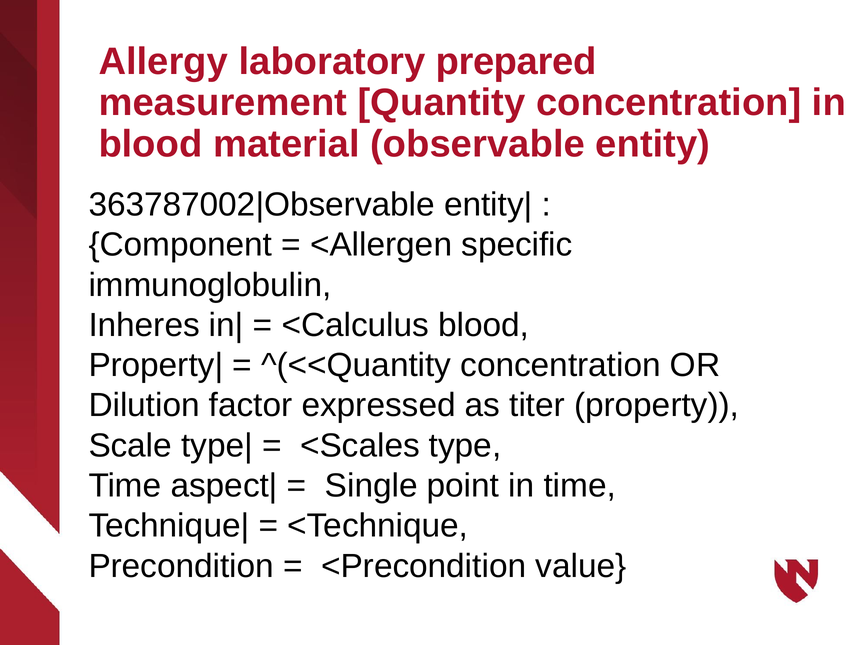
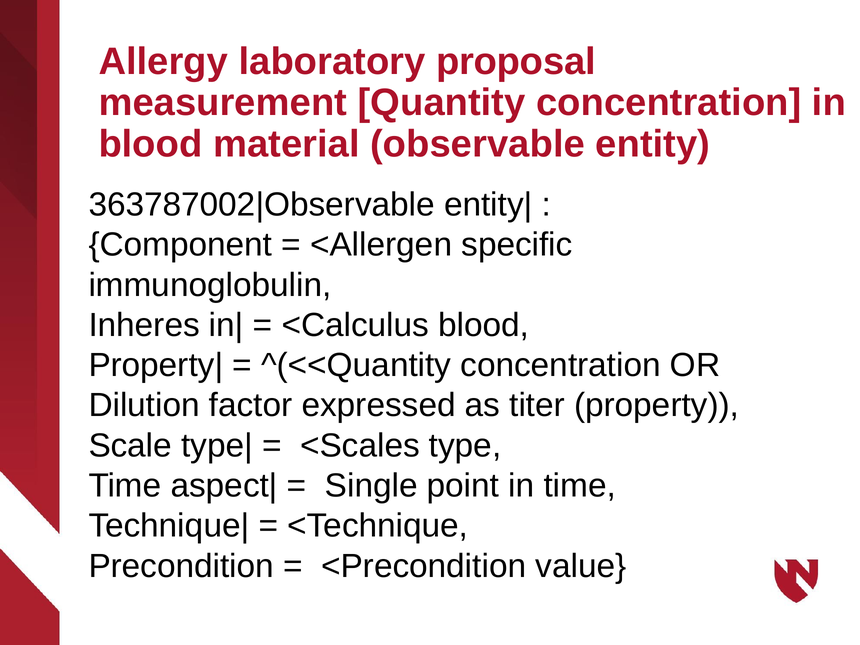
prepared: prepared -> proposal (516, 62)
